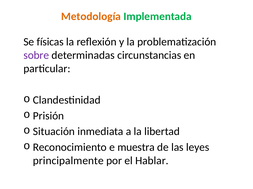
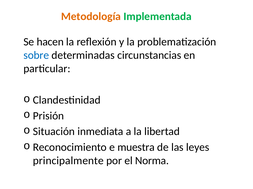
físicas: físicas -> hacen (50, 42)
sobre colour: purple -> blue (36, 55)
Hablar: Hablar -> Norma (152, 161)
